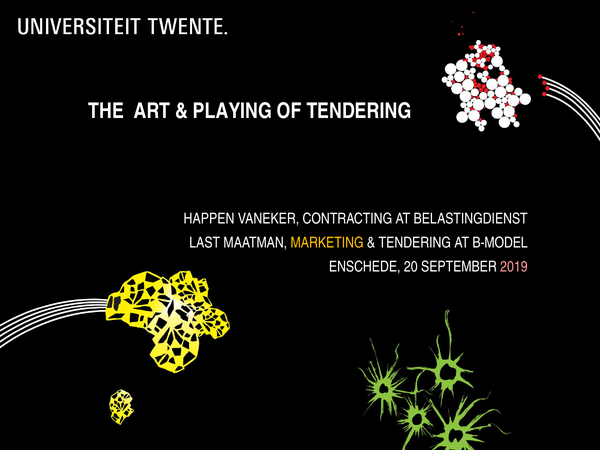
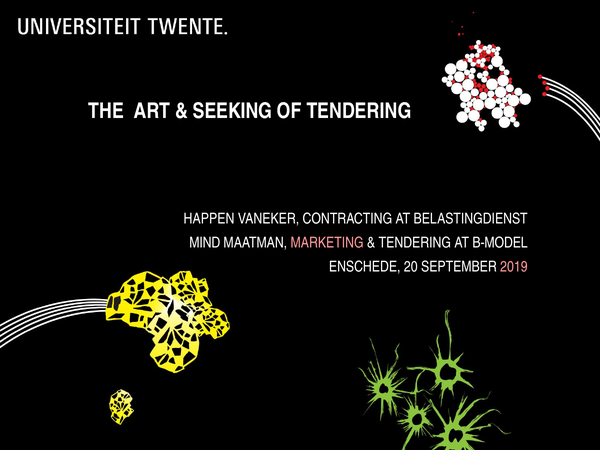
PLAYING: PLAYING -> SEEKING (233, 111)
LAST: LAST -> MIND (205, 243)
MARKETING colour: yellow -> pink (327, 243)
